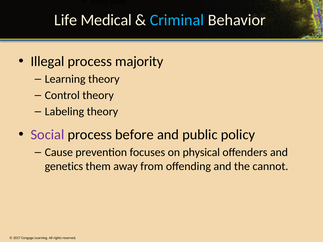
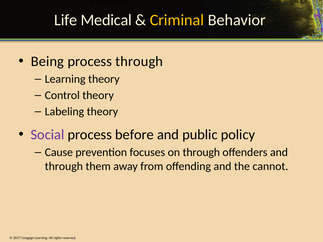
Criminal colour: light blue -> yellow (177, 20)
Illegal: Illegal -> Being (47, 61)
process majority: majority -> through (139, 61)
on physical: physical -> through (201, 152)
genetics: genetics -> through (64, 166)
